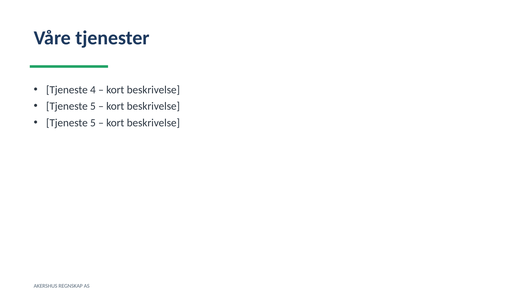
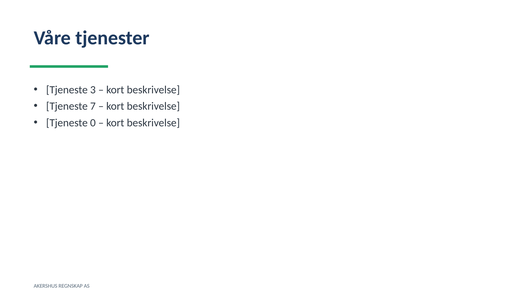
4: 4 -> 3 (93, 90)
5: 5 -> 7 (93, 106)
5: 5 -> 0 (93, 123)
